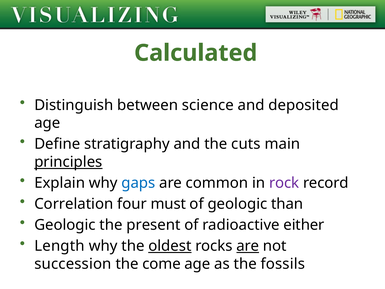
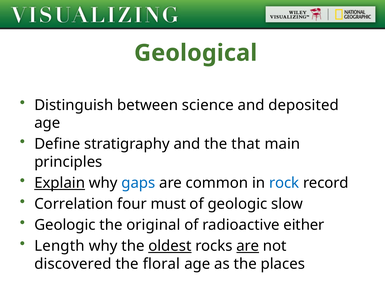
Calculated: Calculated -> Geological (196, 53)
cuts: cuts -> that (246, 144)
principles underline: present -> none (68, 162)
Explain underline: none -> present (60, 183)
rock colour: purple -> blue (284, 183)
than: than -> slow (287, 204)
present: present -> original (153, 225)
succession: succession -> discovered (73, 264)
come: come -> floral (161, 264)
fossils: fossils -> places (283, 264)
